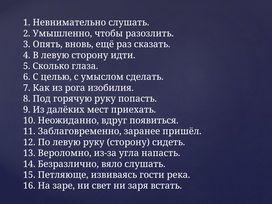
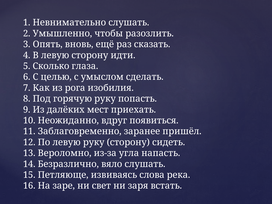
гости: гости -> слова (152, 175)
